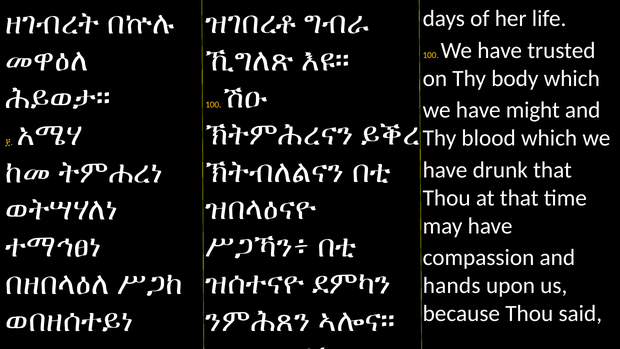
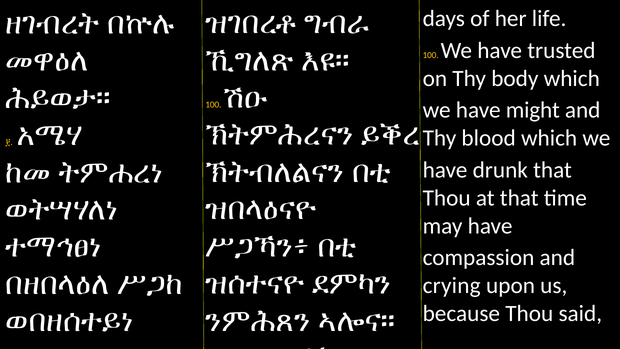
hands: hands -> crying (452, 285)
